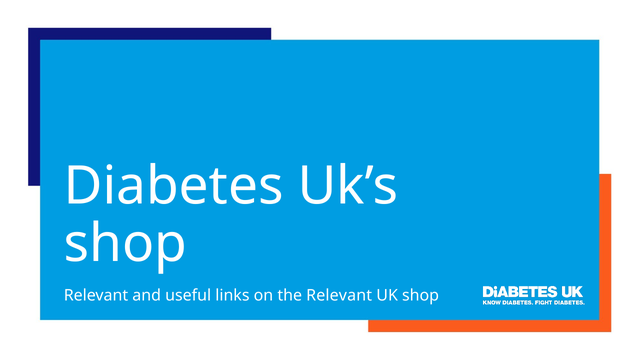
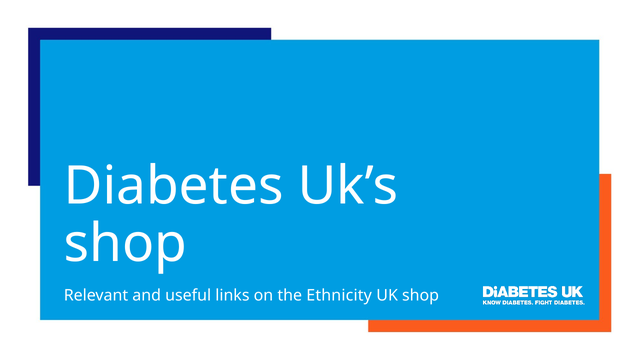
the Relevant: Relevant -> Ethnicity (339, 295)
